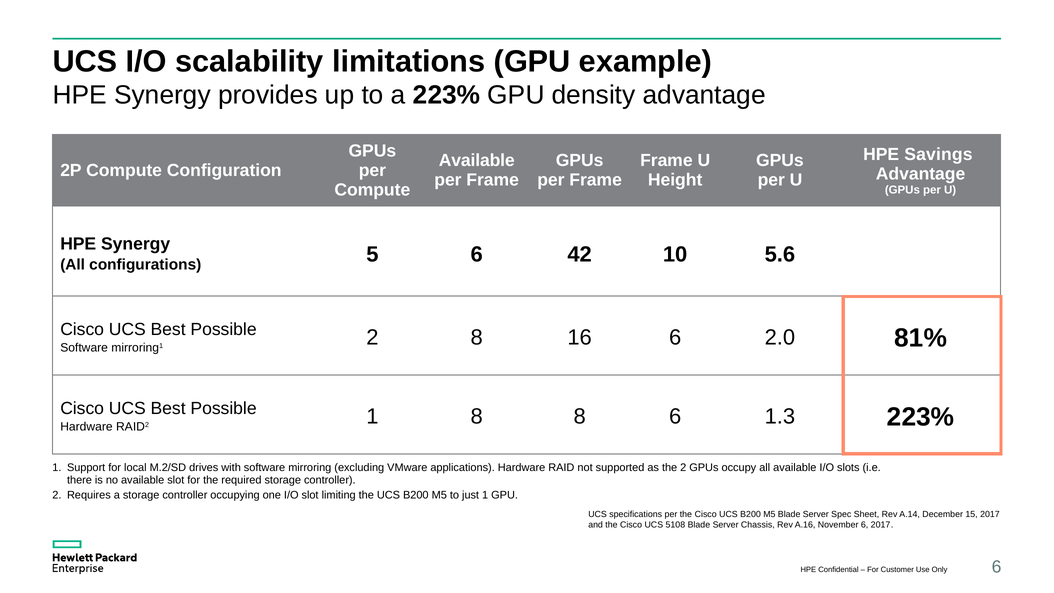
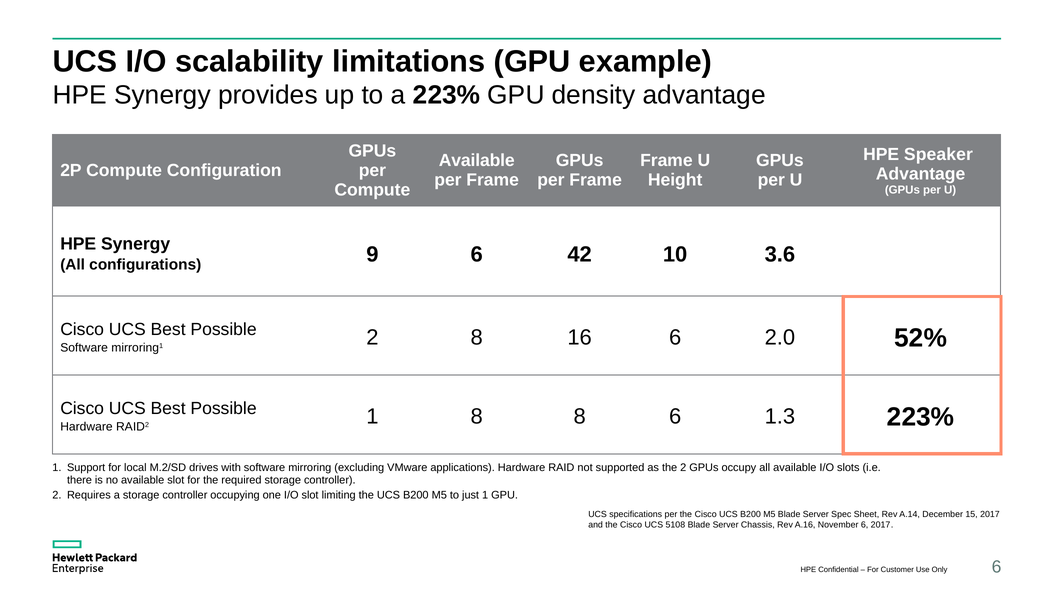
Savings: Savings -> Speaker (938, 154)
5: 5 -> 9 (372, 254)
5.6: 5.6 -> 3.6 (780, 254)
81%: 81% -> 52% (921, 338)
